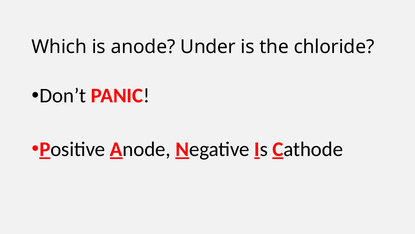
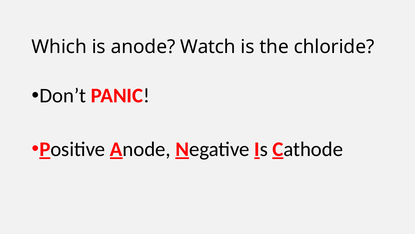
Under: Under -> Watch (208, 47)
